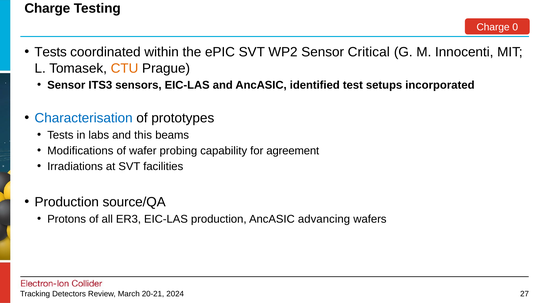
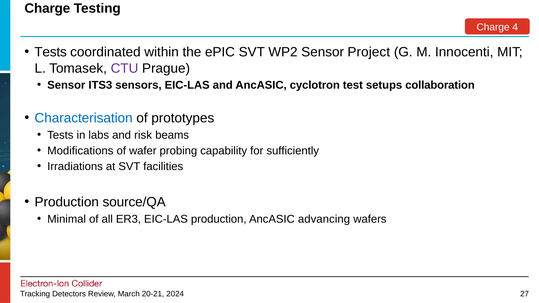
0: 0 -> 4 (515, 27)
Critical: Critical -> Project (369, 52)
CTU colour: orange -> purple (125, 68)
identified: identified -> cyclotron (315, 85)
incorporated: incorporated -> collaboration (440, 85)
this: this -> risk (143, 135)
agreement: agreement -> sufficiently (293, 151)
Protons: Protons -> Minimal (67, 219)
